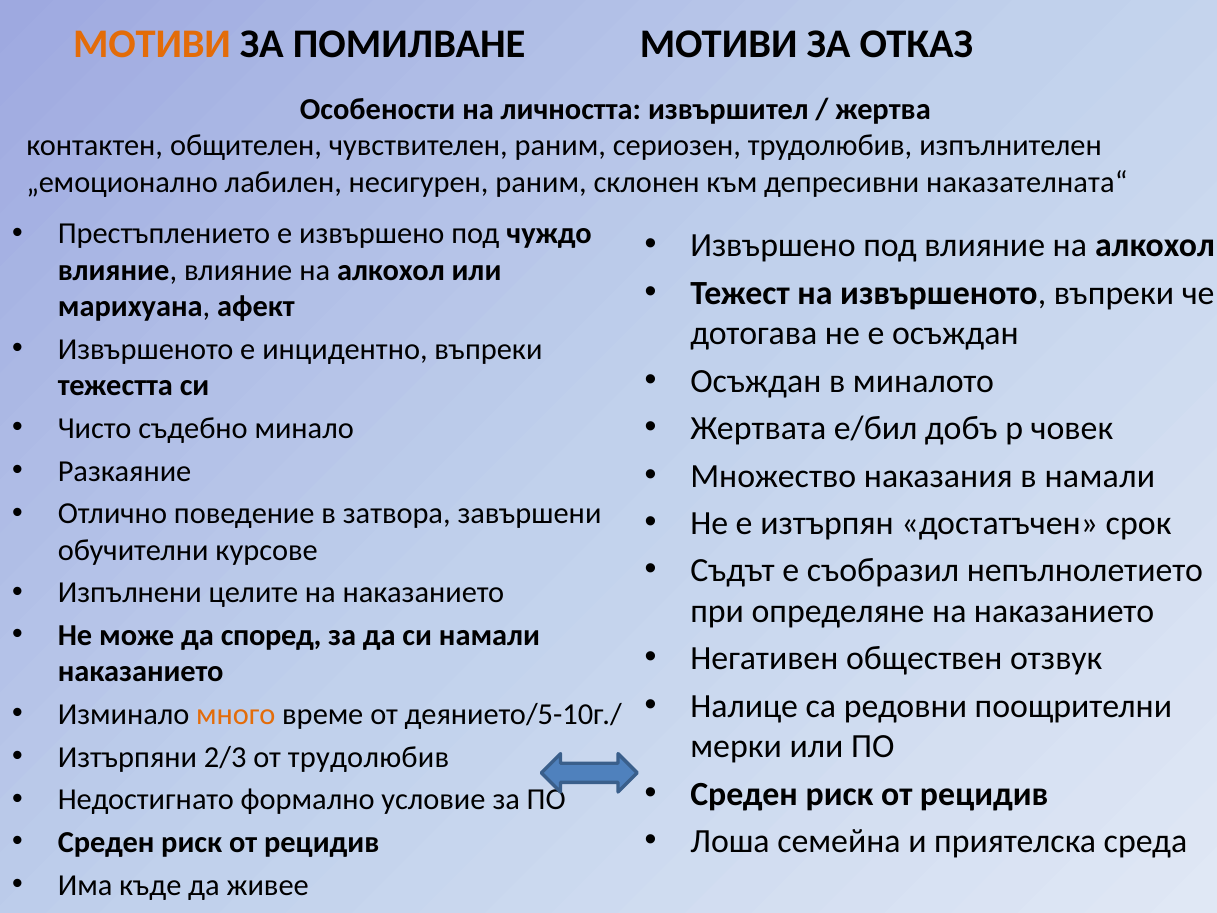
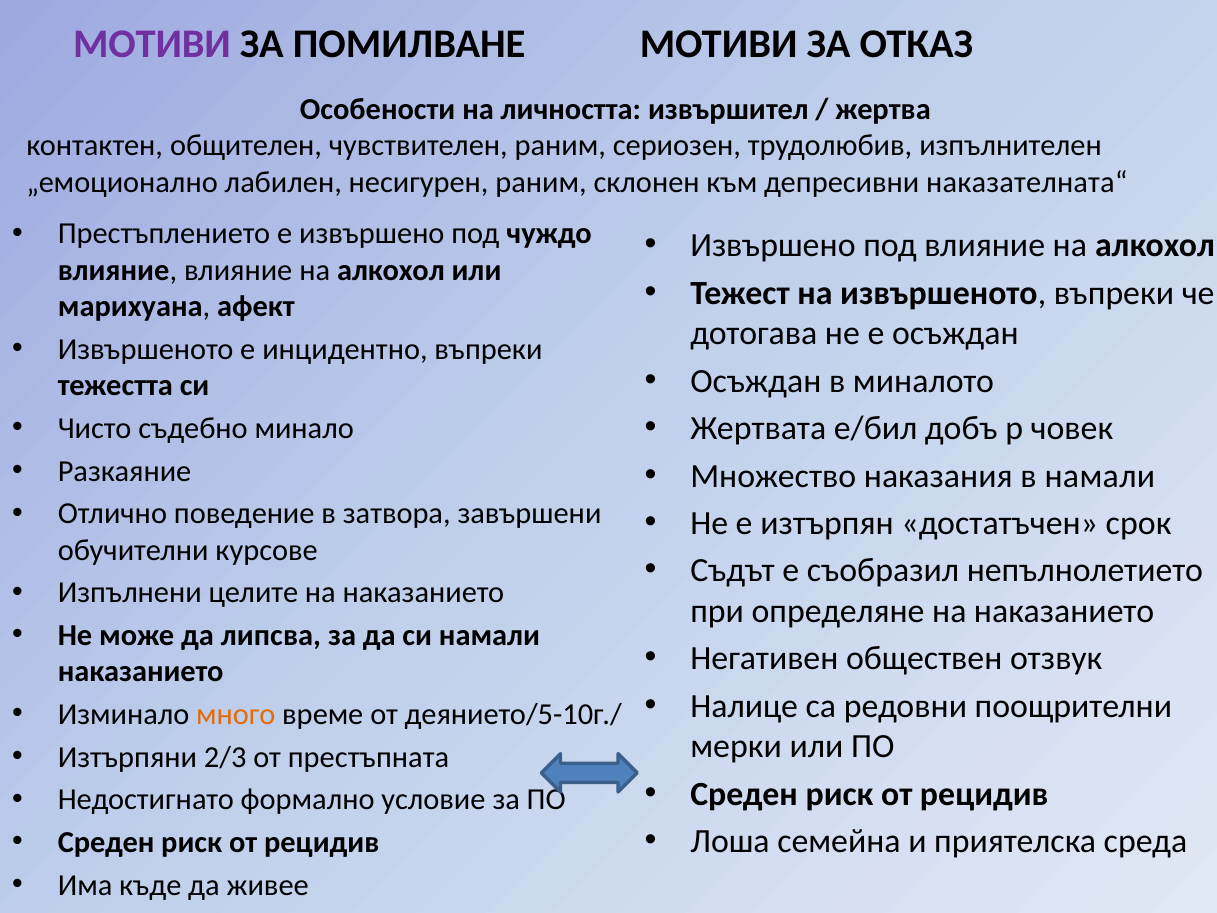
МОТИВИ colour: orange -> purple (152, 44)
според: според -> липсва (271, 635)
от трудолюбив: трудолюбив -> престъпната (369, 757)
